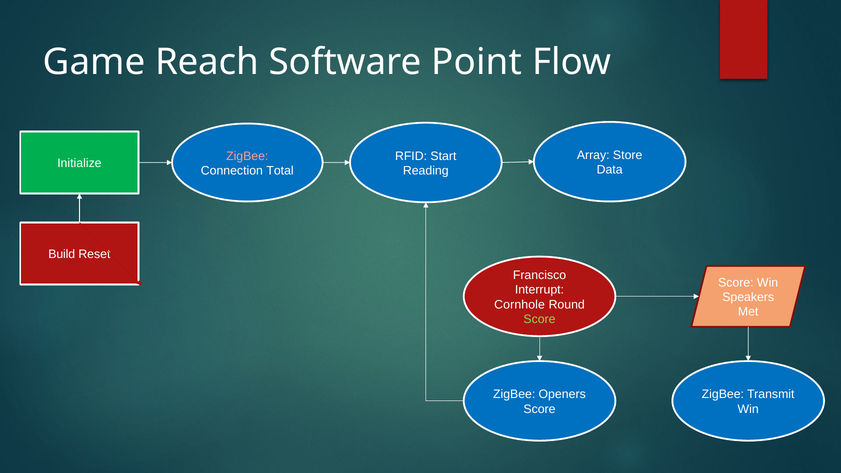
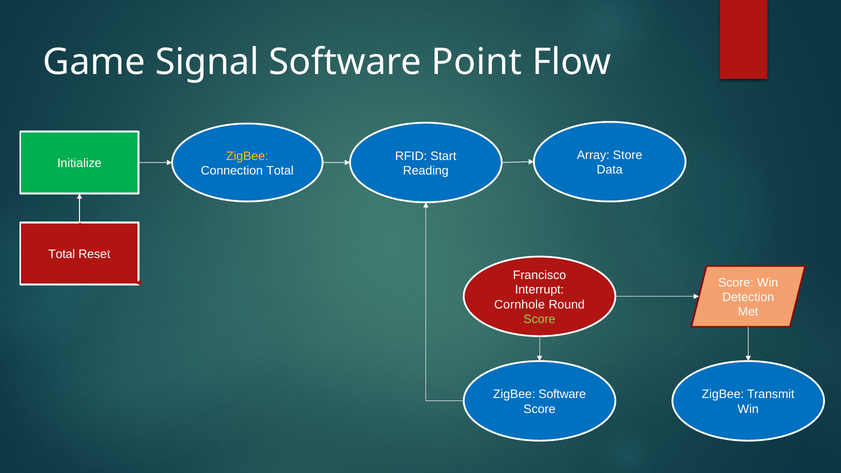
Reach: Reach -> Signal (207, 62)
ZigBee colour: pink -> yellow (247, 156)
Build: Build -> Total (62, 254)
Speakers: Speakers -> Detection (748, 297)
ZigBee Openers: Openers -> Software (562, 394)
